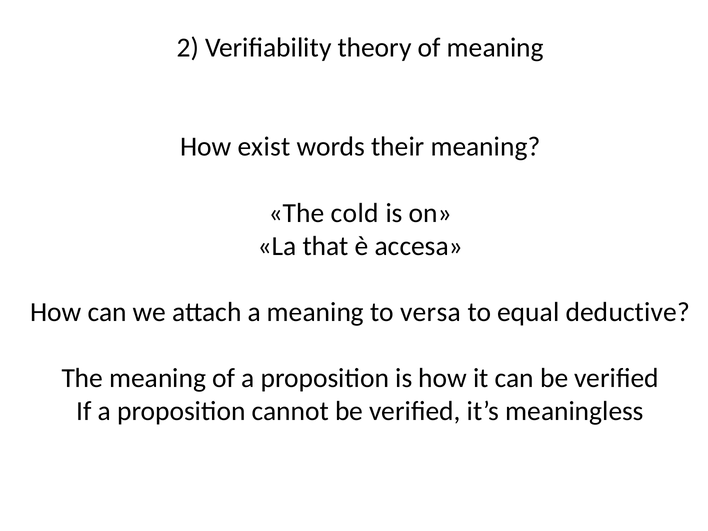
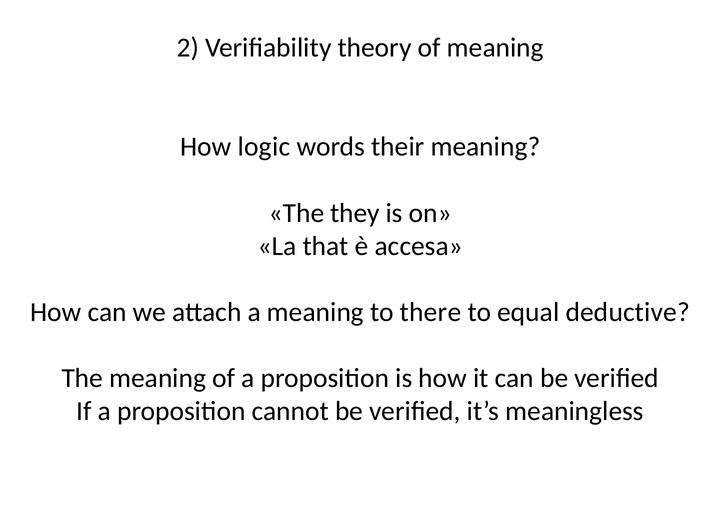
exist: exist -> logic (264, 147)
cold: cold -> they (355, 213)
versa: versa -> there (430, 312)
